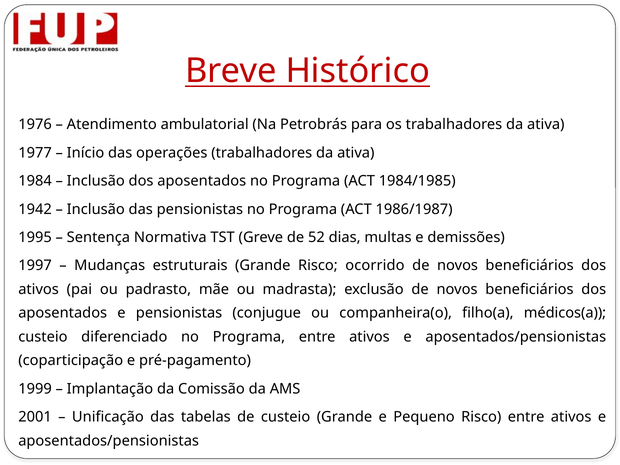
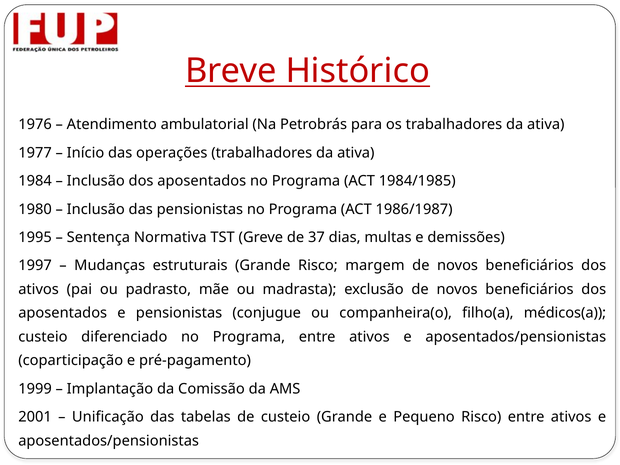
1942: 1942 -> 1980 (35, 209)
52: 52 -> 37 (316, 237)
ocorrido: ocorrido -> margem (375, 266)
